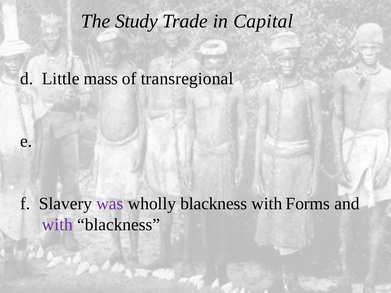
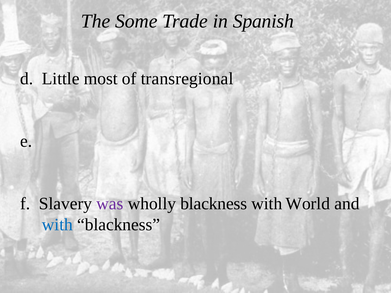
Study: Study -> Some (136, 21)
Capital: Capital -> Spanish (263, 21)
mass: mass -> most (101, 79)
Forms: Forms -> World (308, 204)
with colour: purple -> blue (57, 225)
